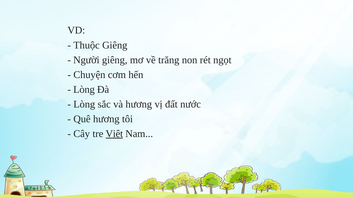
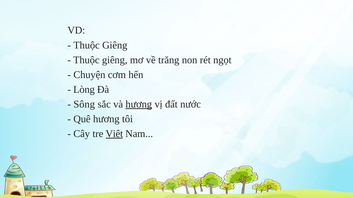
Người: Người -> Thuộc (86, 60)
Lòng: Lòng -> Sông (84, 104)
hương underline: none -> present (139, 104)
